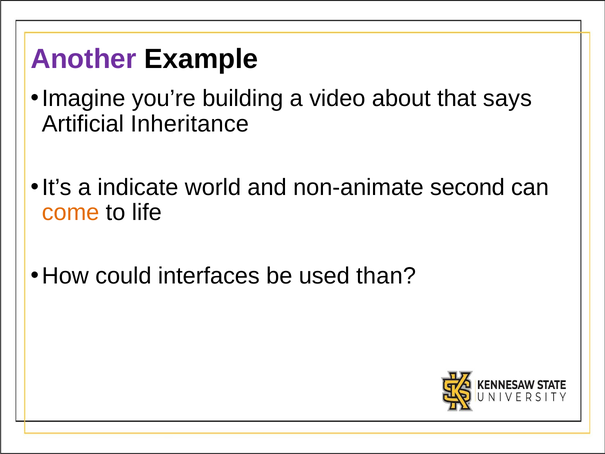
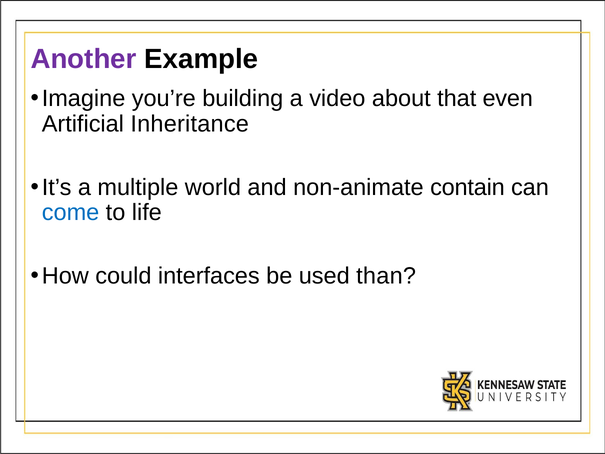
says: says -> even (508, 98)
indicate: indicate -> multiple (138, 187)
second: second -> contain (467, 187)
come colour: orange -> blue (71, 213)
